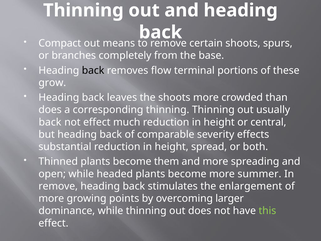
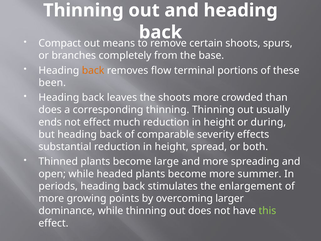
back colour: black -> orange (93, 70)
grow: grow -> been (52, 83)
back: back -> ends (50, 122)
central: central -> during (268, 122)
them: them -> large (167, 161)
remove: remove -> periods (58, 186)
